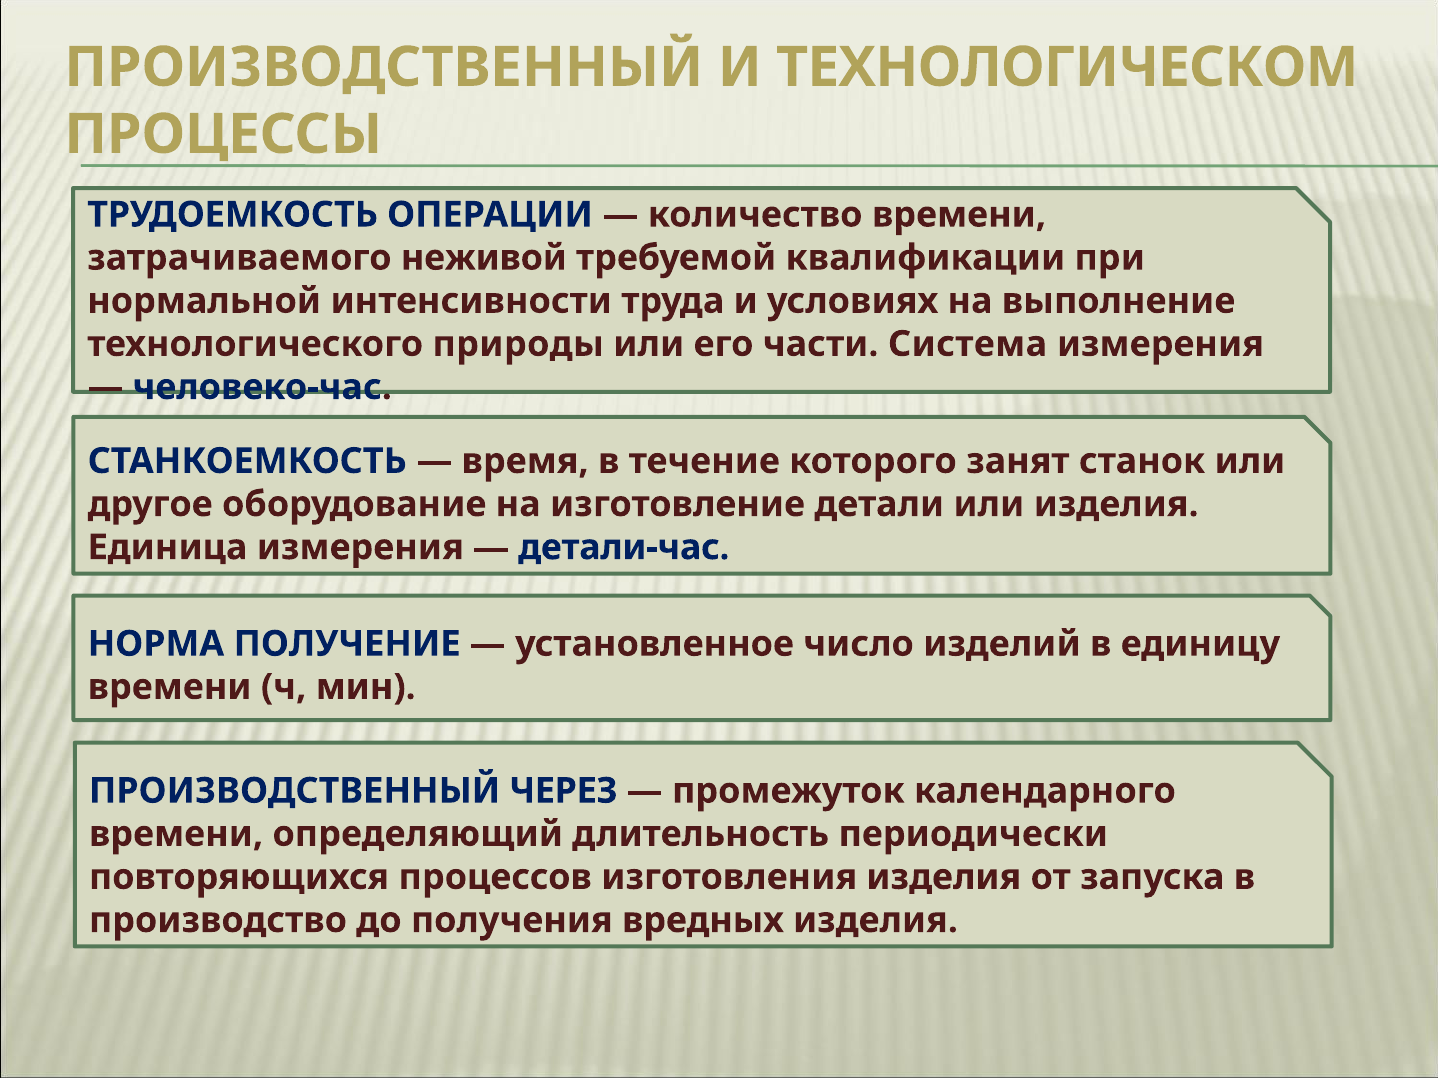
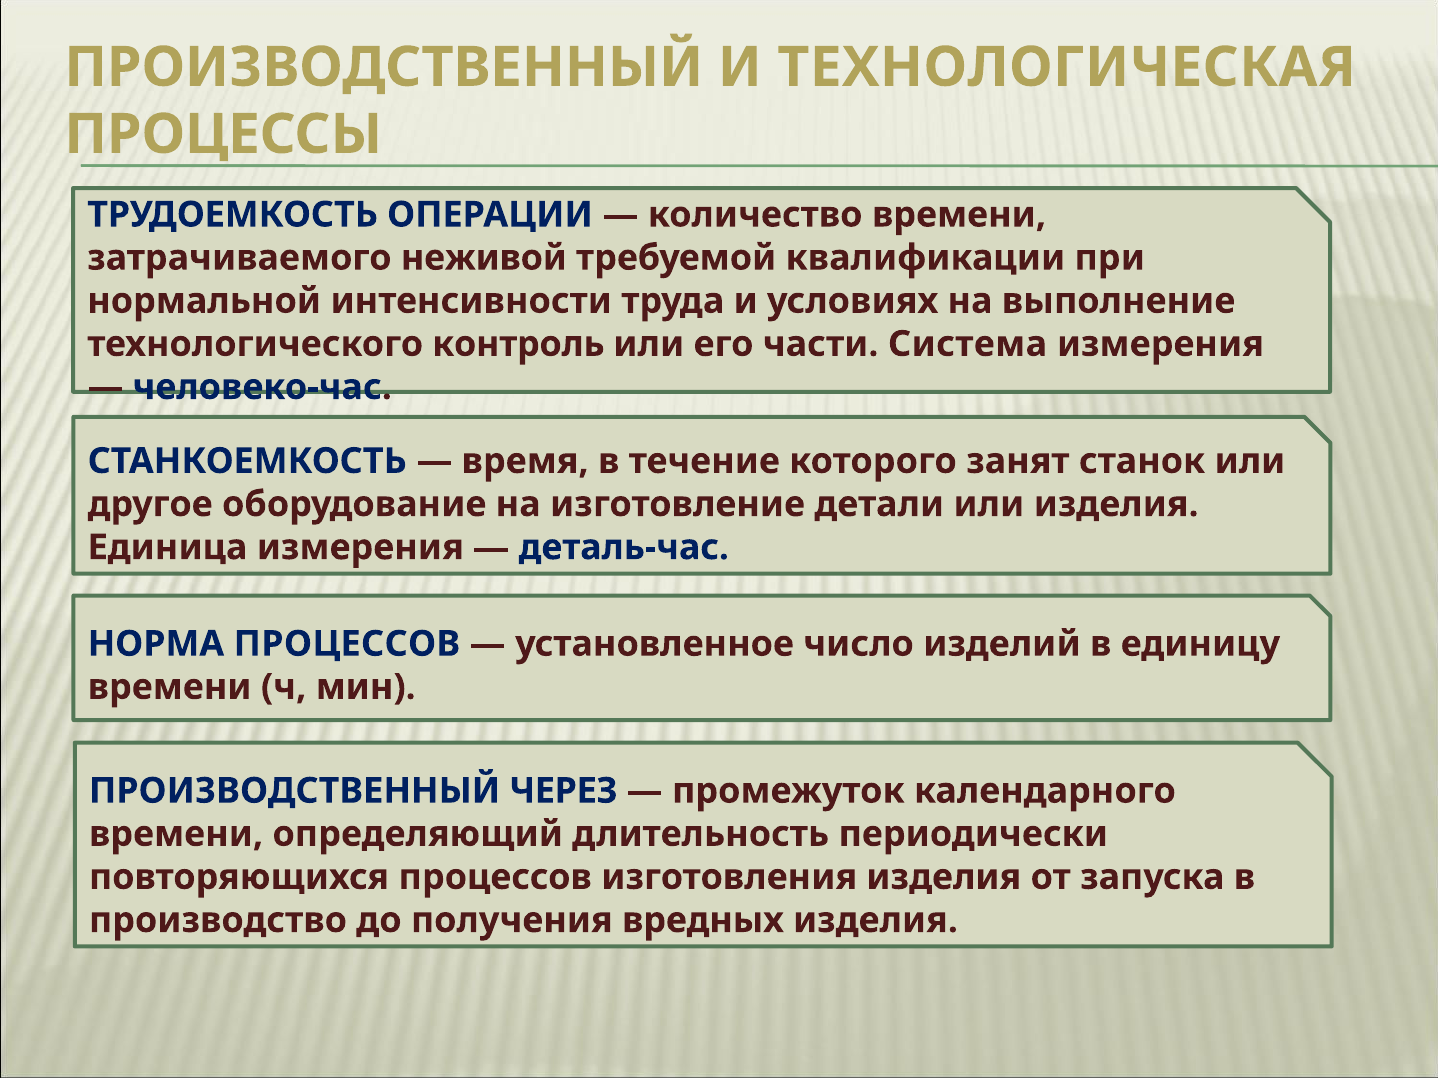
ТЕХНОЛОГИЧЕСКОМ: ТЕХНОЛОГИЧЕСКОМ -> ТЕХНОЛОГИЧЕСКАЯ (1067, 67)
природы: природы -> контроль (518, 344)
детали-час: детали-час -> деталь-час (624, 548)
НОРМА ПОЛУЧЕНИЕ: ПОЛУЧЕНИЕ -> ПРОЦЕССОВ (347, 644)
